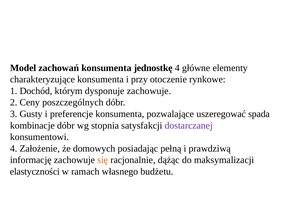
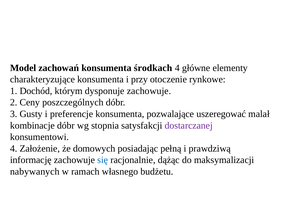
jednostkę: jednostkę -> środkach (153, 68)
spada: spada -> malał (259, 114)
się colour: orange -> blue (103, 160)
elastyczności: elastyczności -> nabywanych (35, 172)
